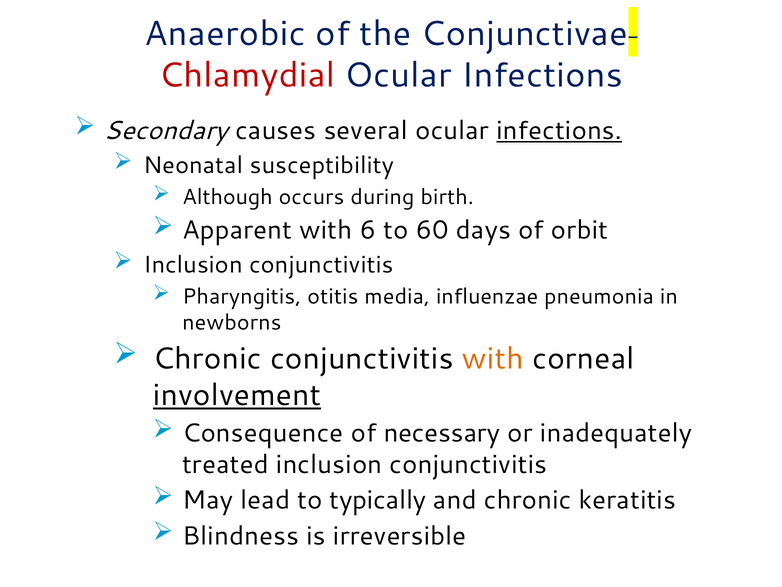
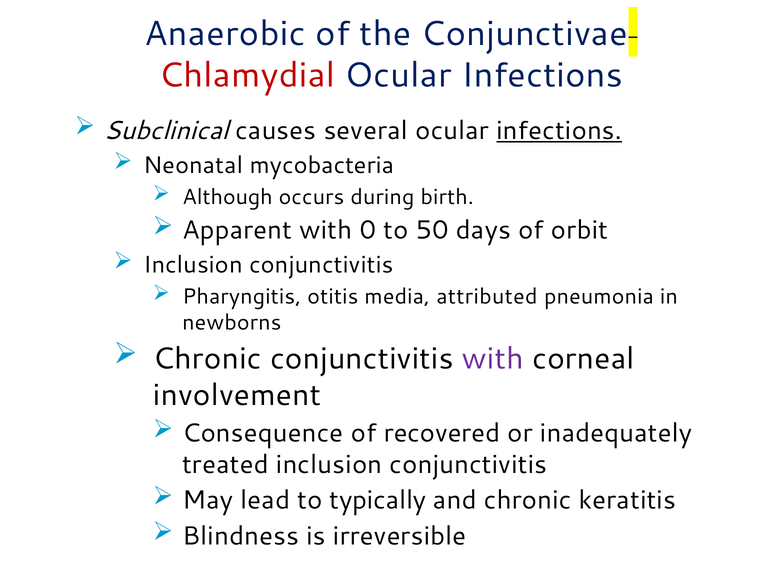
Secondary: Secondary -> Subclinical (166, 131)
susceptibility: susceptibility -> mycobacteria (322, 165)
6: 6 -> 0 (368, 230)
60: 60 -> 50 (432, 230)
influenzae: influenzae -> attributed (487, 296)
with colour: orange -> purple (493, 358)
involvement underline: present -> none (237, 395)
necessary: necessary -> recovered (442, 433)
